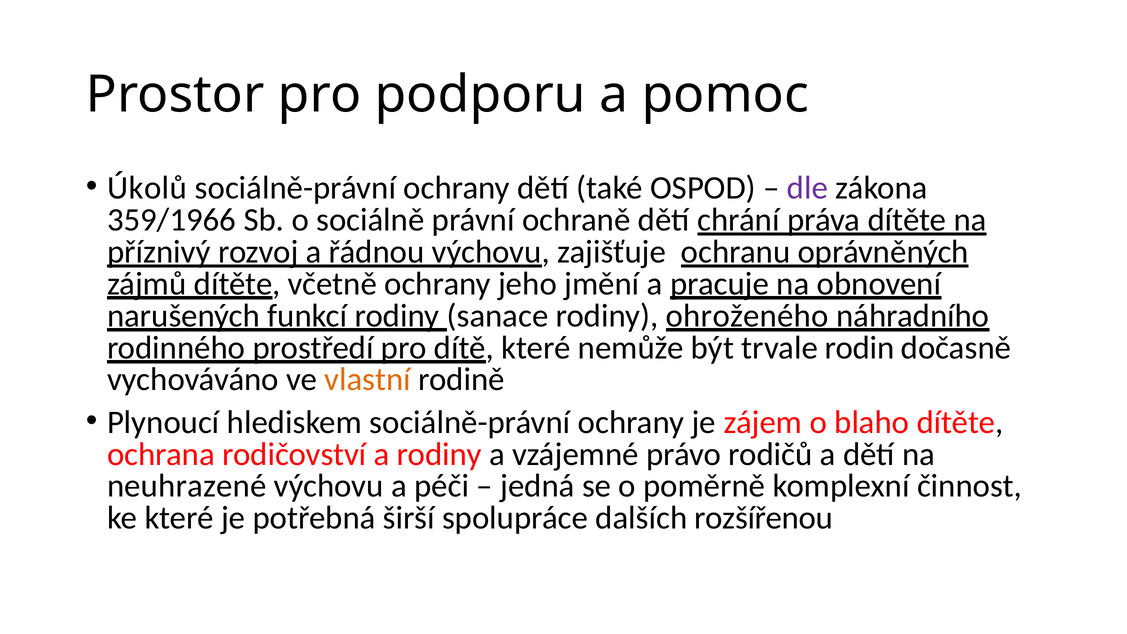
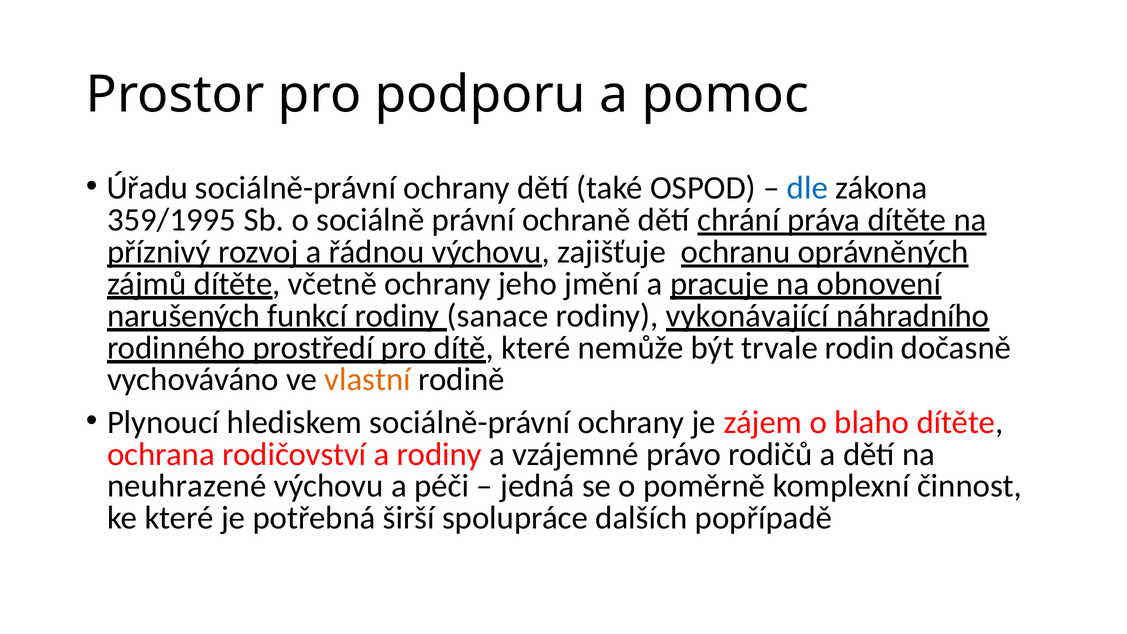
Úkolů: Úkolů -> Úřadu (147, 188)
dle colour: purple -> blue (808, 188)
359/1966: 359/1966 -> 359/1995 (172, 220)
ohroženého: ohroženého -> vykonávající (747, 316)
rozšířenou: rozšířenou -> popřípadě (764, 518)
